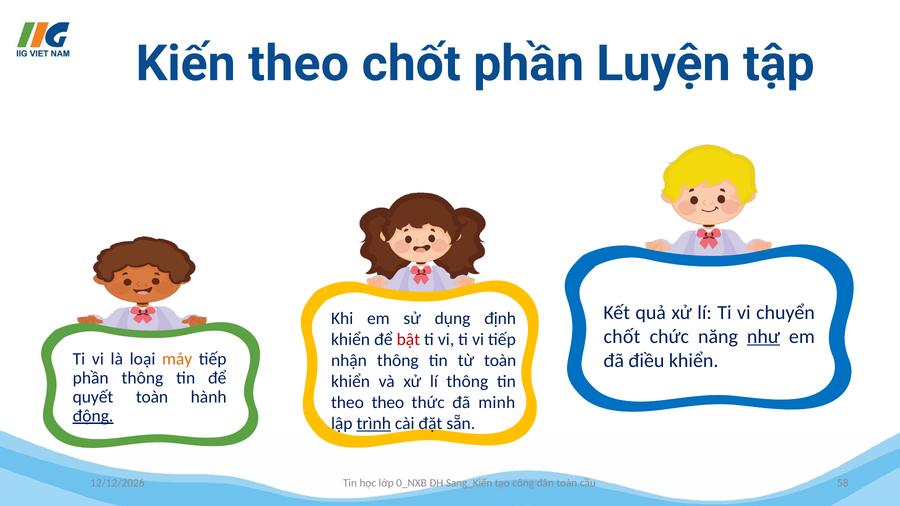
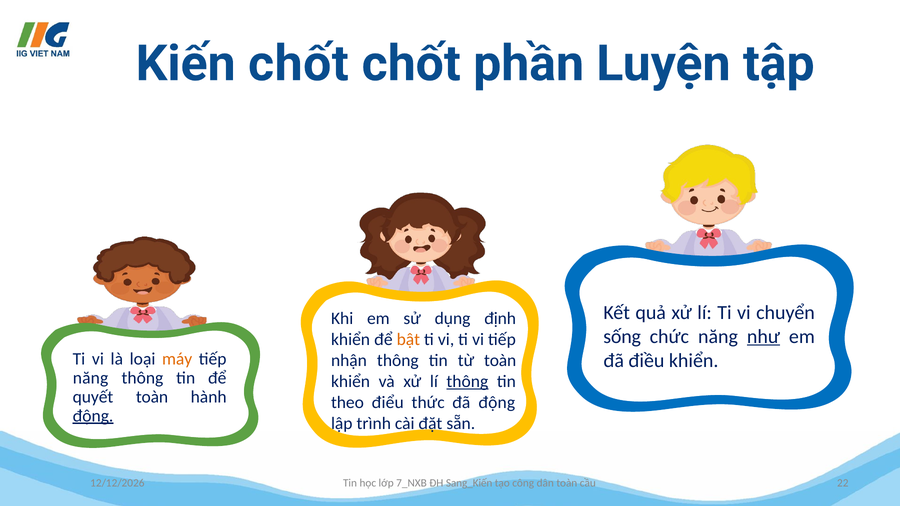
Kiến theo: theo -> chốt (298, 64)
chốt: chốt -> sống (622, 337)
bật colour: red -> orange (408, 340)
phần: phần -> năng (91, 378)
thông underline: none -> present (467, 382)
theo theo: theo -> điểu (388, 403)
đã minh: minh -> động (497, 403)
trình underline: present -> none (374, 424)
0_NXB: 0_NXB -> 7_NXB (412, 483)
58: 58 -> 22 (843, 483)
